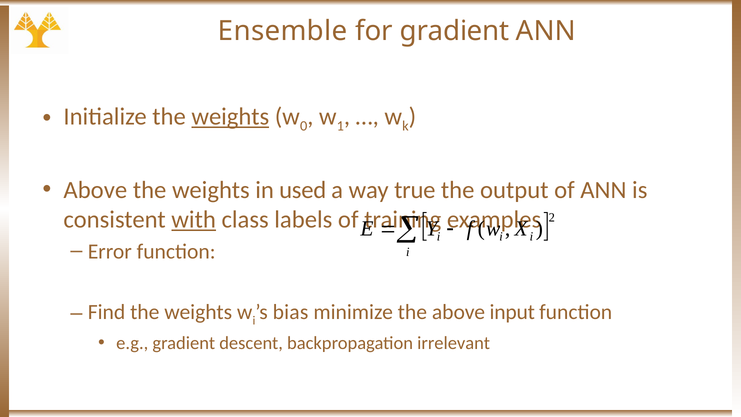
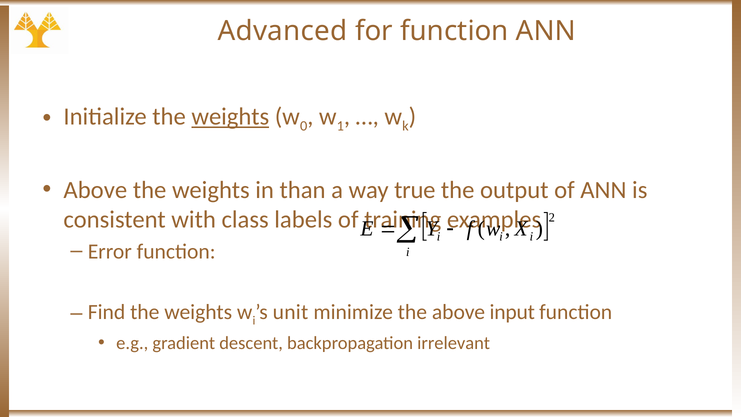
Ensemble: Ensemble -> Advanced (283, 31)
for gradient: gradient -> function (454, 31)
used: used -> than (303, 190)
with underline: present -> none (194, 220)
bias: bias -> unit (290, 312)
